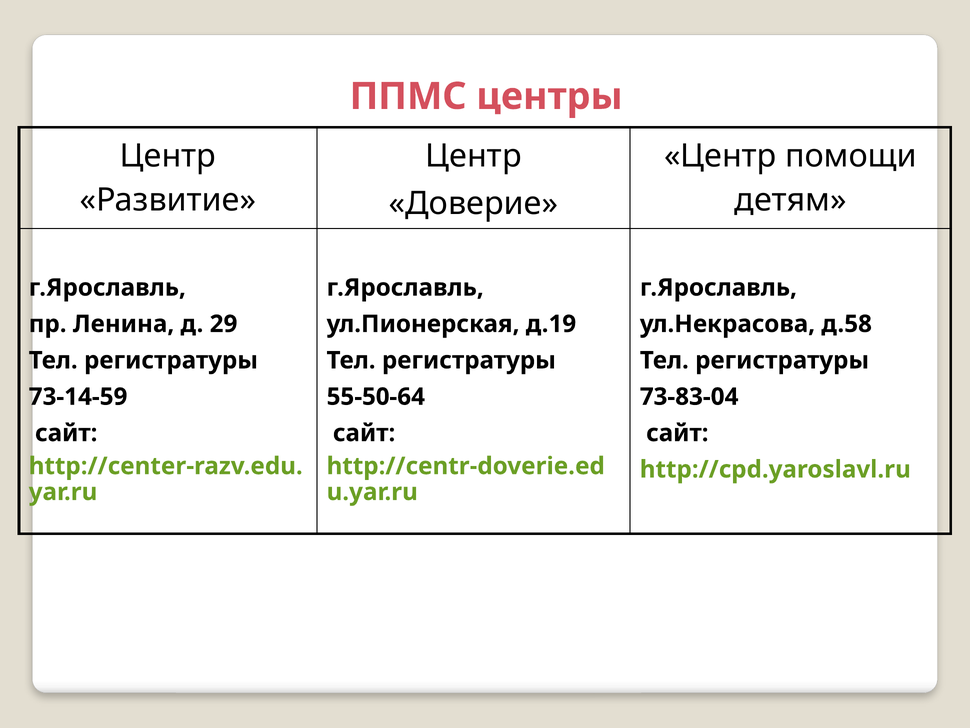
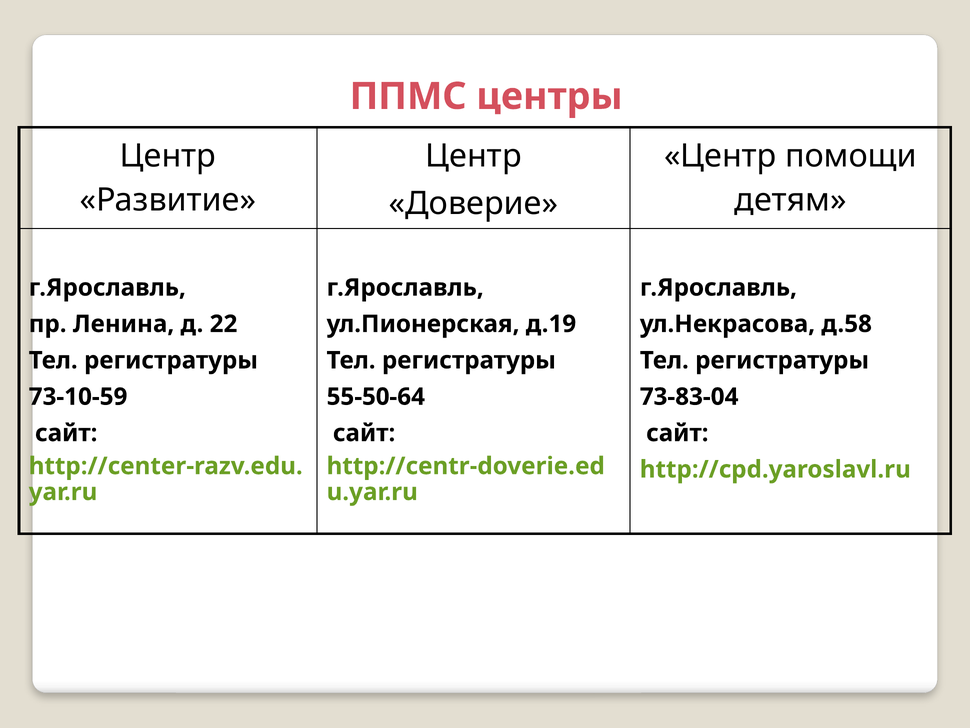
29: 29 -> 22 (224, 324)
73-14-59: 73-14-59 -> 73-10-59 (78, 396)
